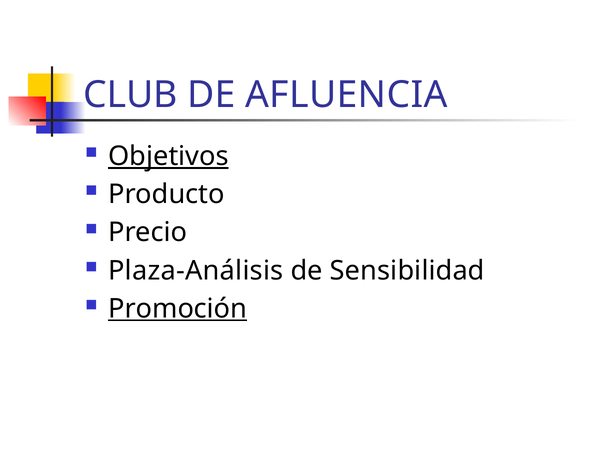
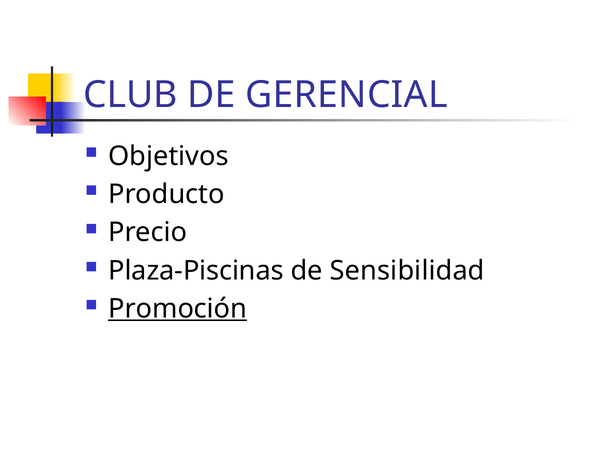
AFLUENCIA: AFLUENCIA -> GERENCIAL (346, 95)
Objetivos underline: present -> none (168, 156)
Plaza-Análisis: Plaza-Análisis -> Plaza-Piscinas (196, 271)
